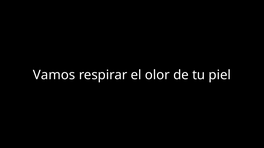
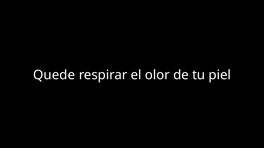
Vamos: Vamos -> Quede (54, 75)
